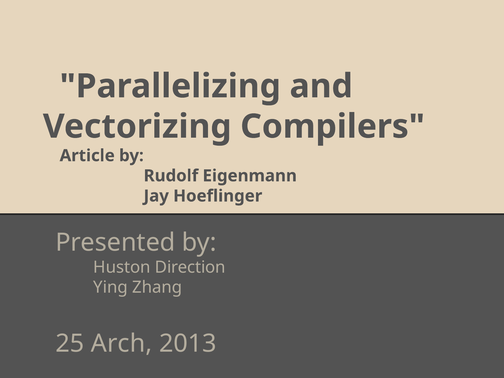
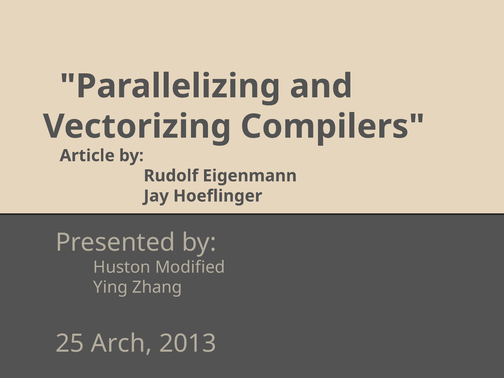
Direction: Direction -> Modified (190, 267)
